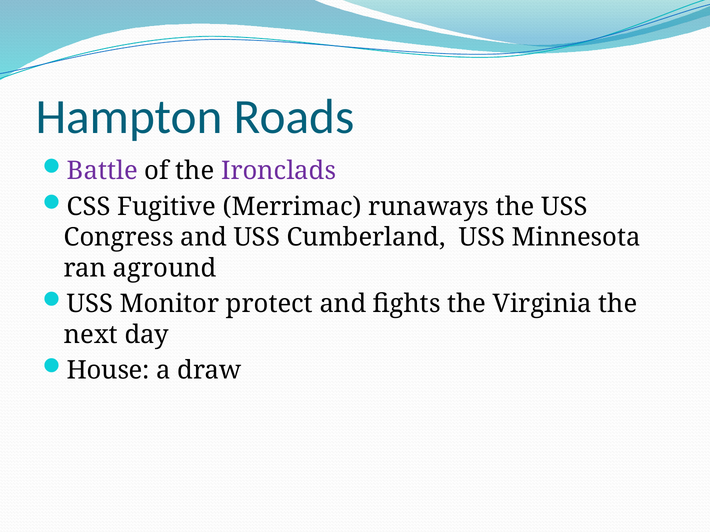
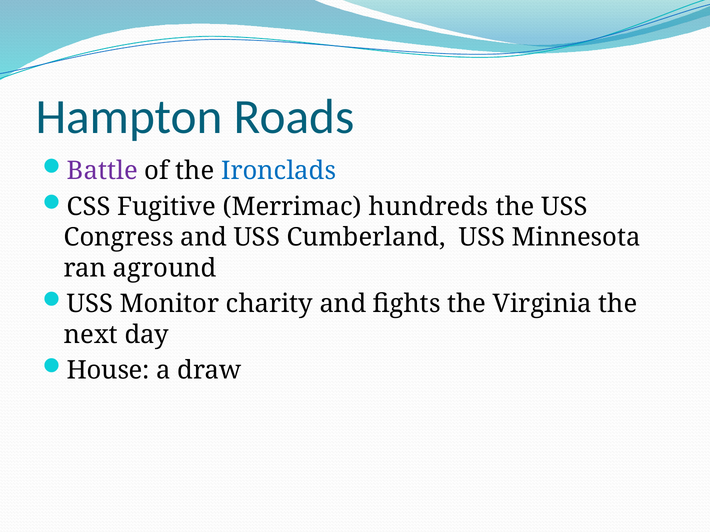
Ironclads colour: purple -> blue (279, 171)
runaways: runaways -> hundreds (429, 207)
protect: protect -> charity (269, 304)
